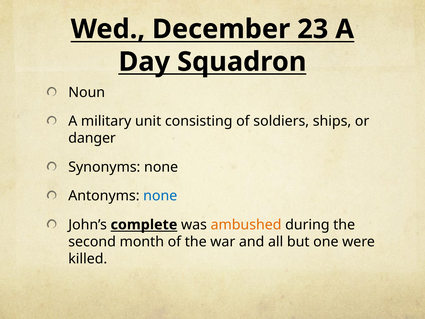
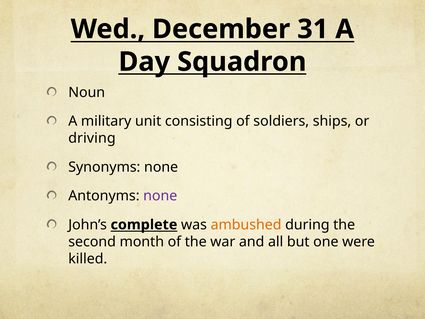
23: 23 -> 31 (313, 29)
danger: danger -> driving (92, 138)
none colour: blue -> purple (160, 196)
